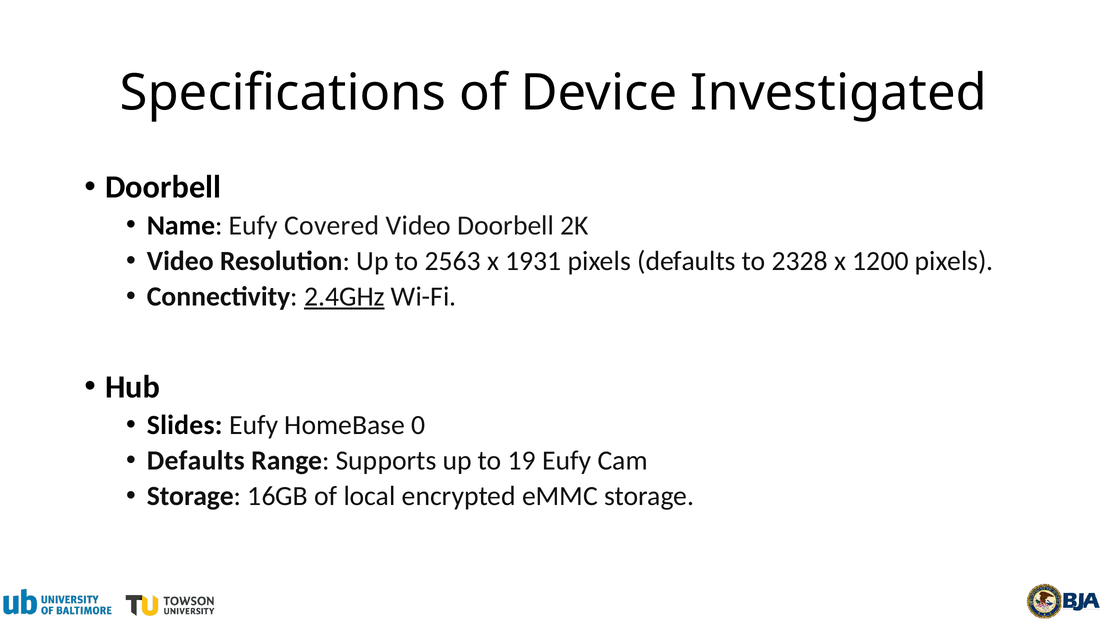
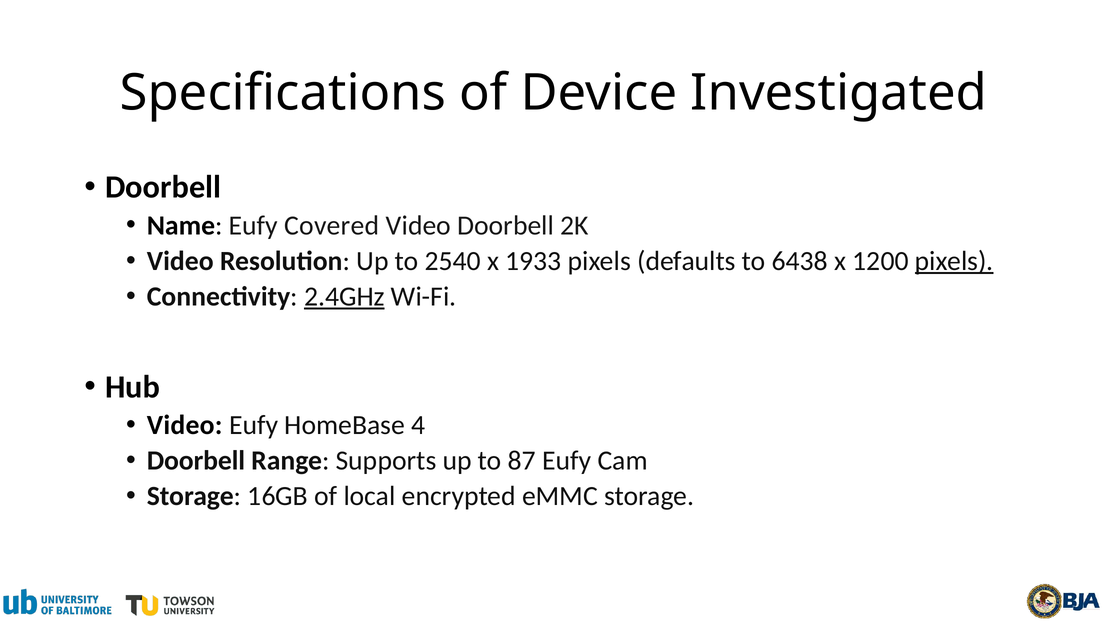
2563: 2563 -> 2540 (453, 261)
1931: 1931 -> 1933 (533, 261)
2328: 2328 -> 6438 (800, 261)
pixels underline: none -> present (954, 261)
Slides: Slides -> Video (185, 425)
0: 0 -> 4 (418, 425)
Defaults: Defaults -> Doorbell (196, 461)
19: 19 -> 87 (522, 461)
